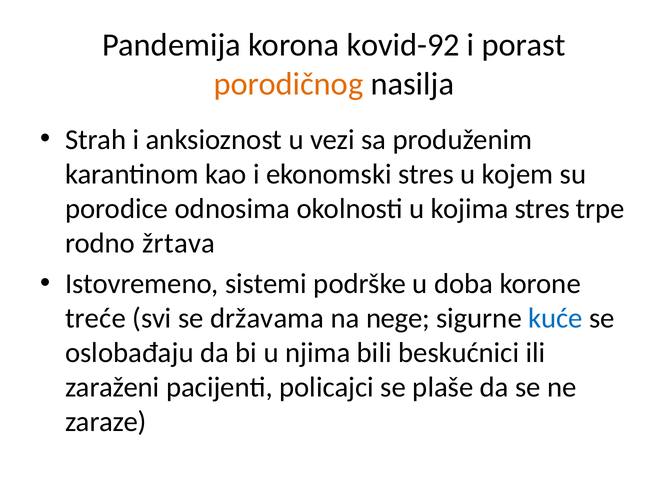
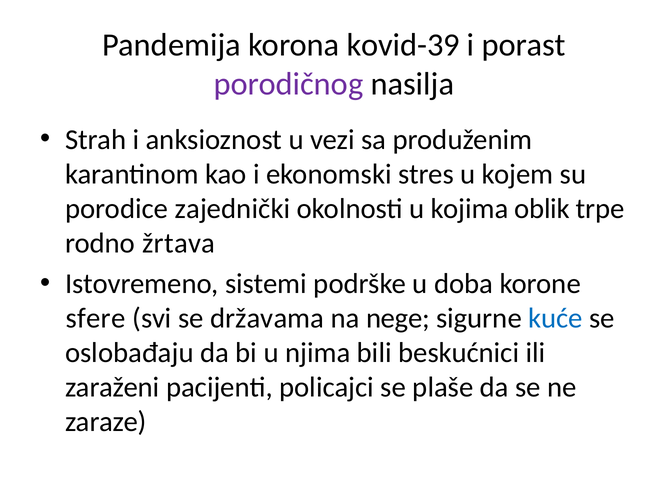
kovid-92: kovid-92 -> kovid-39 (403, 45)
porodičnog colour: orange -> purple (288, 84)
odnosima: odnosima -> zajednički (232, 209)
kojima stres: stres -> oblik (542, 209)
treće: treće -> sfere (95, 318)
